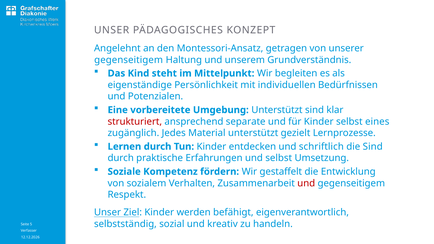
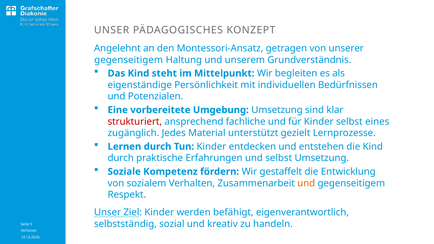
Umgebung Unterstützt: Unterstützt -> Umsetzung (277, 110)
separate: separate -> fachliche (246, 122)
schriftlich: schriftlich -> entstehen (321, 147)
die Sind: Sind -> Kind (373, 147)
und colour: red -> orange (306, 183)
